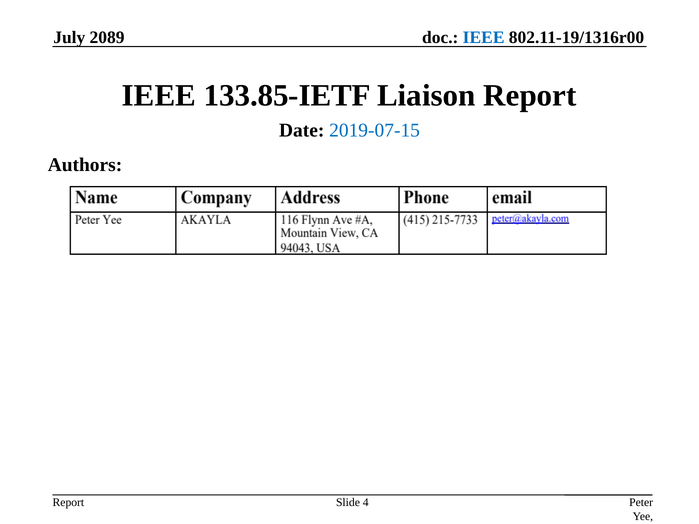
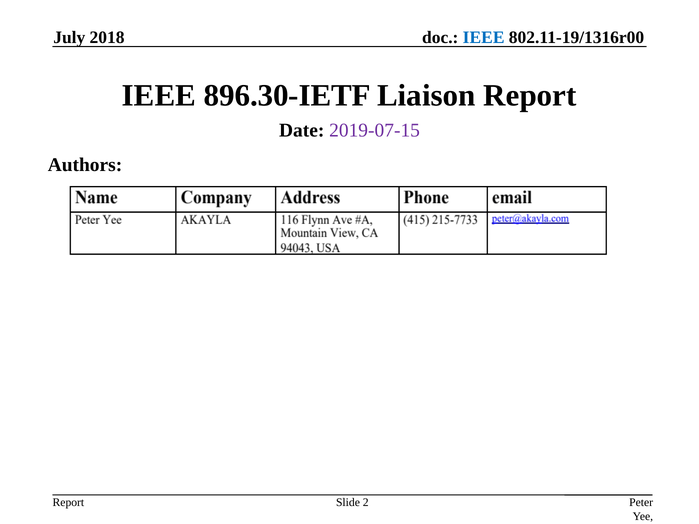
2089: 2089 -> 2018 (107, 37)
133.85-IETF: 133.85-IETF -> 896.30-IETF (287, 95)
2019-07-15 colour: blue -> purple (375, 130)
4: 4 -> 2 (366, 503)
